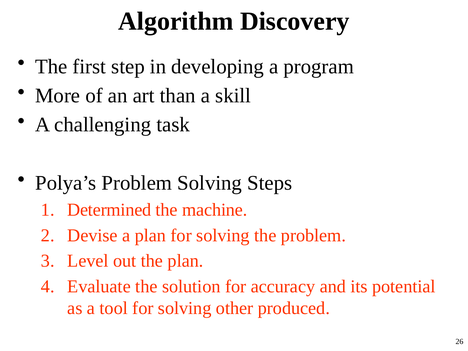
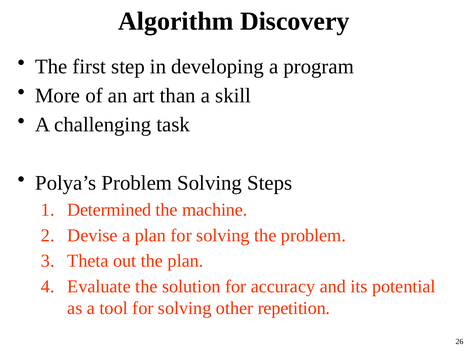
Level: Level -> Theta (88, 261)
produced: produced -> repetition (294, 308)
